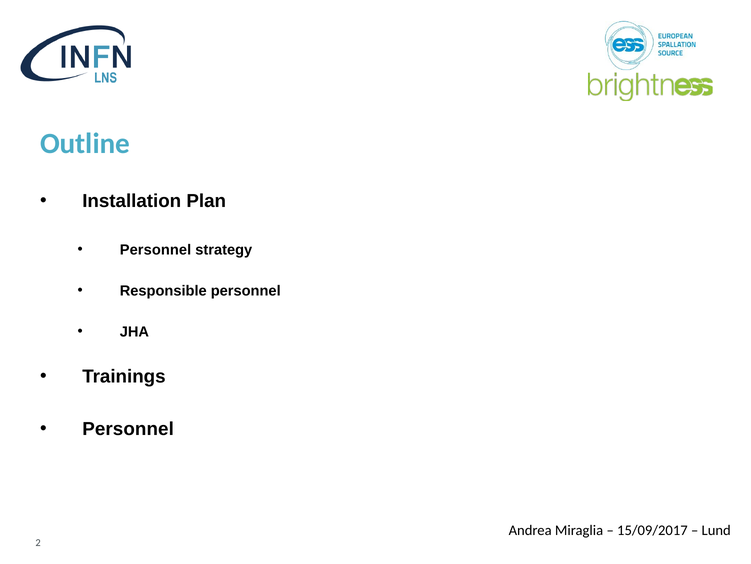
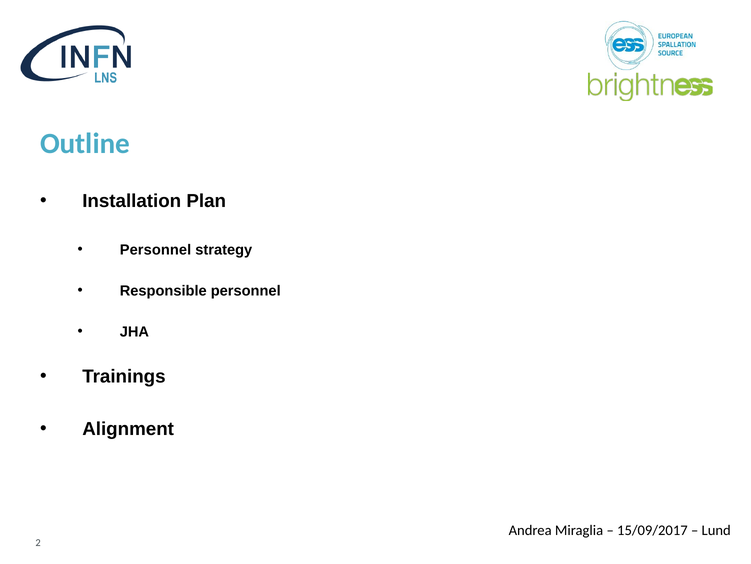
Personnel: Personnel -> Alignment (128, 428)
